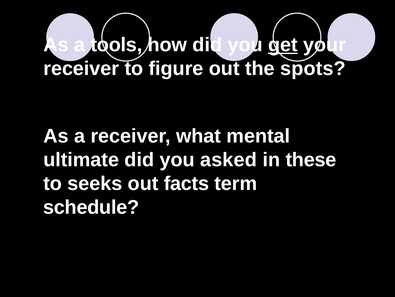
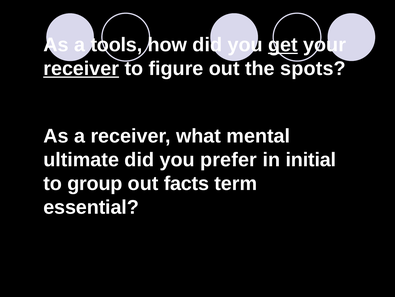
receiver underline: none -> present (81, 68)
asked: asked -> prefer (229, 159)
these: these -> initial (311, 159)
seeks: seeks -> group (95, 183)
schedule: schedule -> essential (91, 207)
